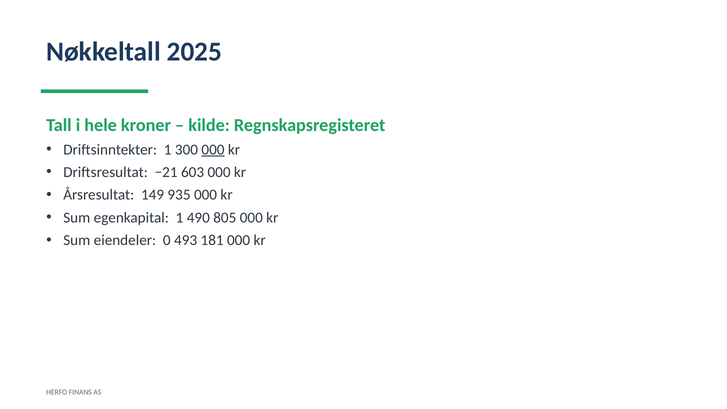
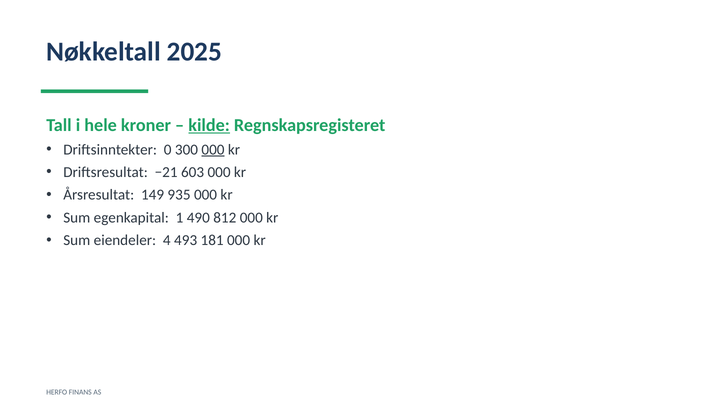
kilde underline: none -> present (209, 125)
Driftsinntekter 1: 1 -> 0 (168, 149)
805: 805 -> 812 (225, 218)
0: 0 -> 4 (167, 240)
